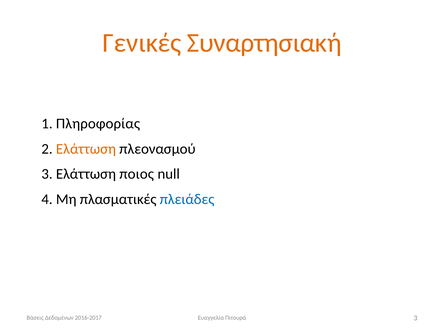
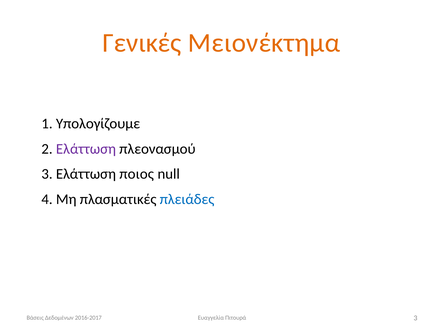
Συναρτησιακή: Συναρτησιακή -> Μειονέκτημα (264, 43)
Πληροφορίας: Πληροφορίας -> Υπολογίζουμε (98, 124)
Ελάττωση colour: orange -> purple (86, 149)
